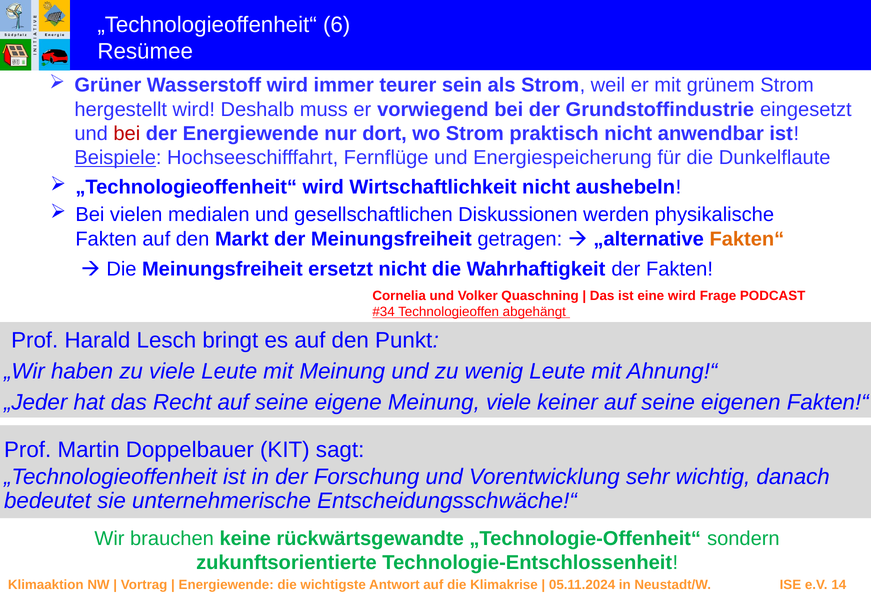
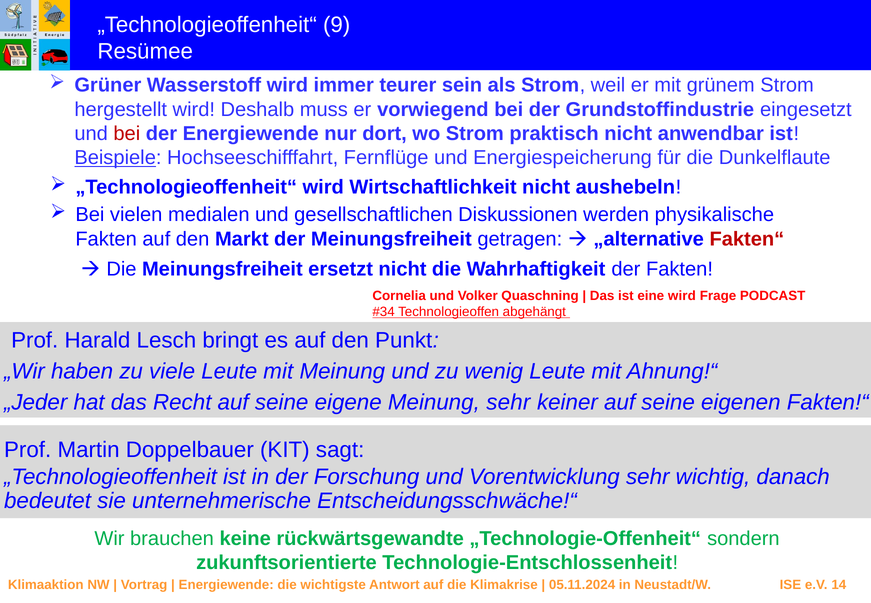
6: 6 -> 9 (337, 25)
Fakten“ colour: orange -> red (747, 239)
Meinung viele: viele -> sehr (508, 403)
